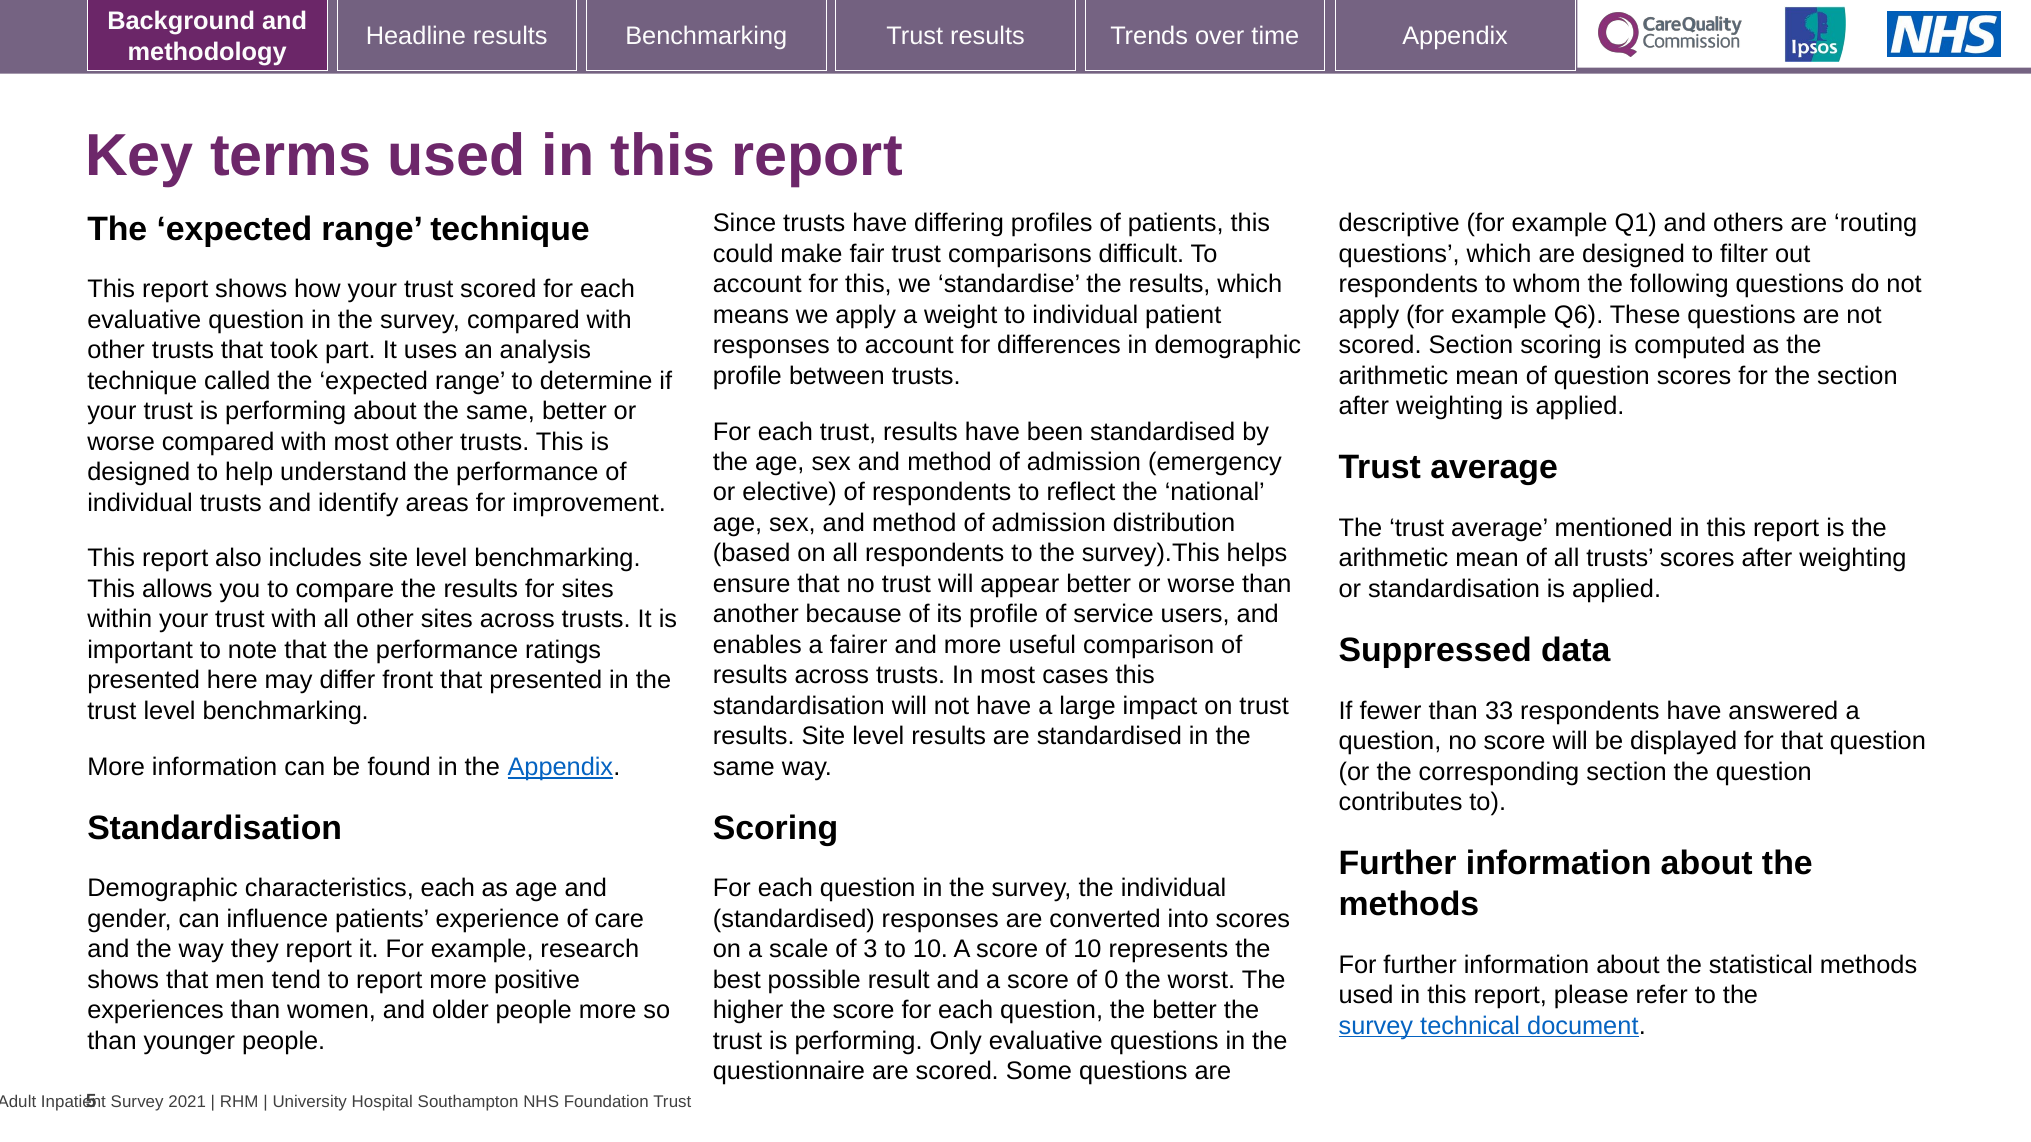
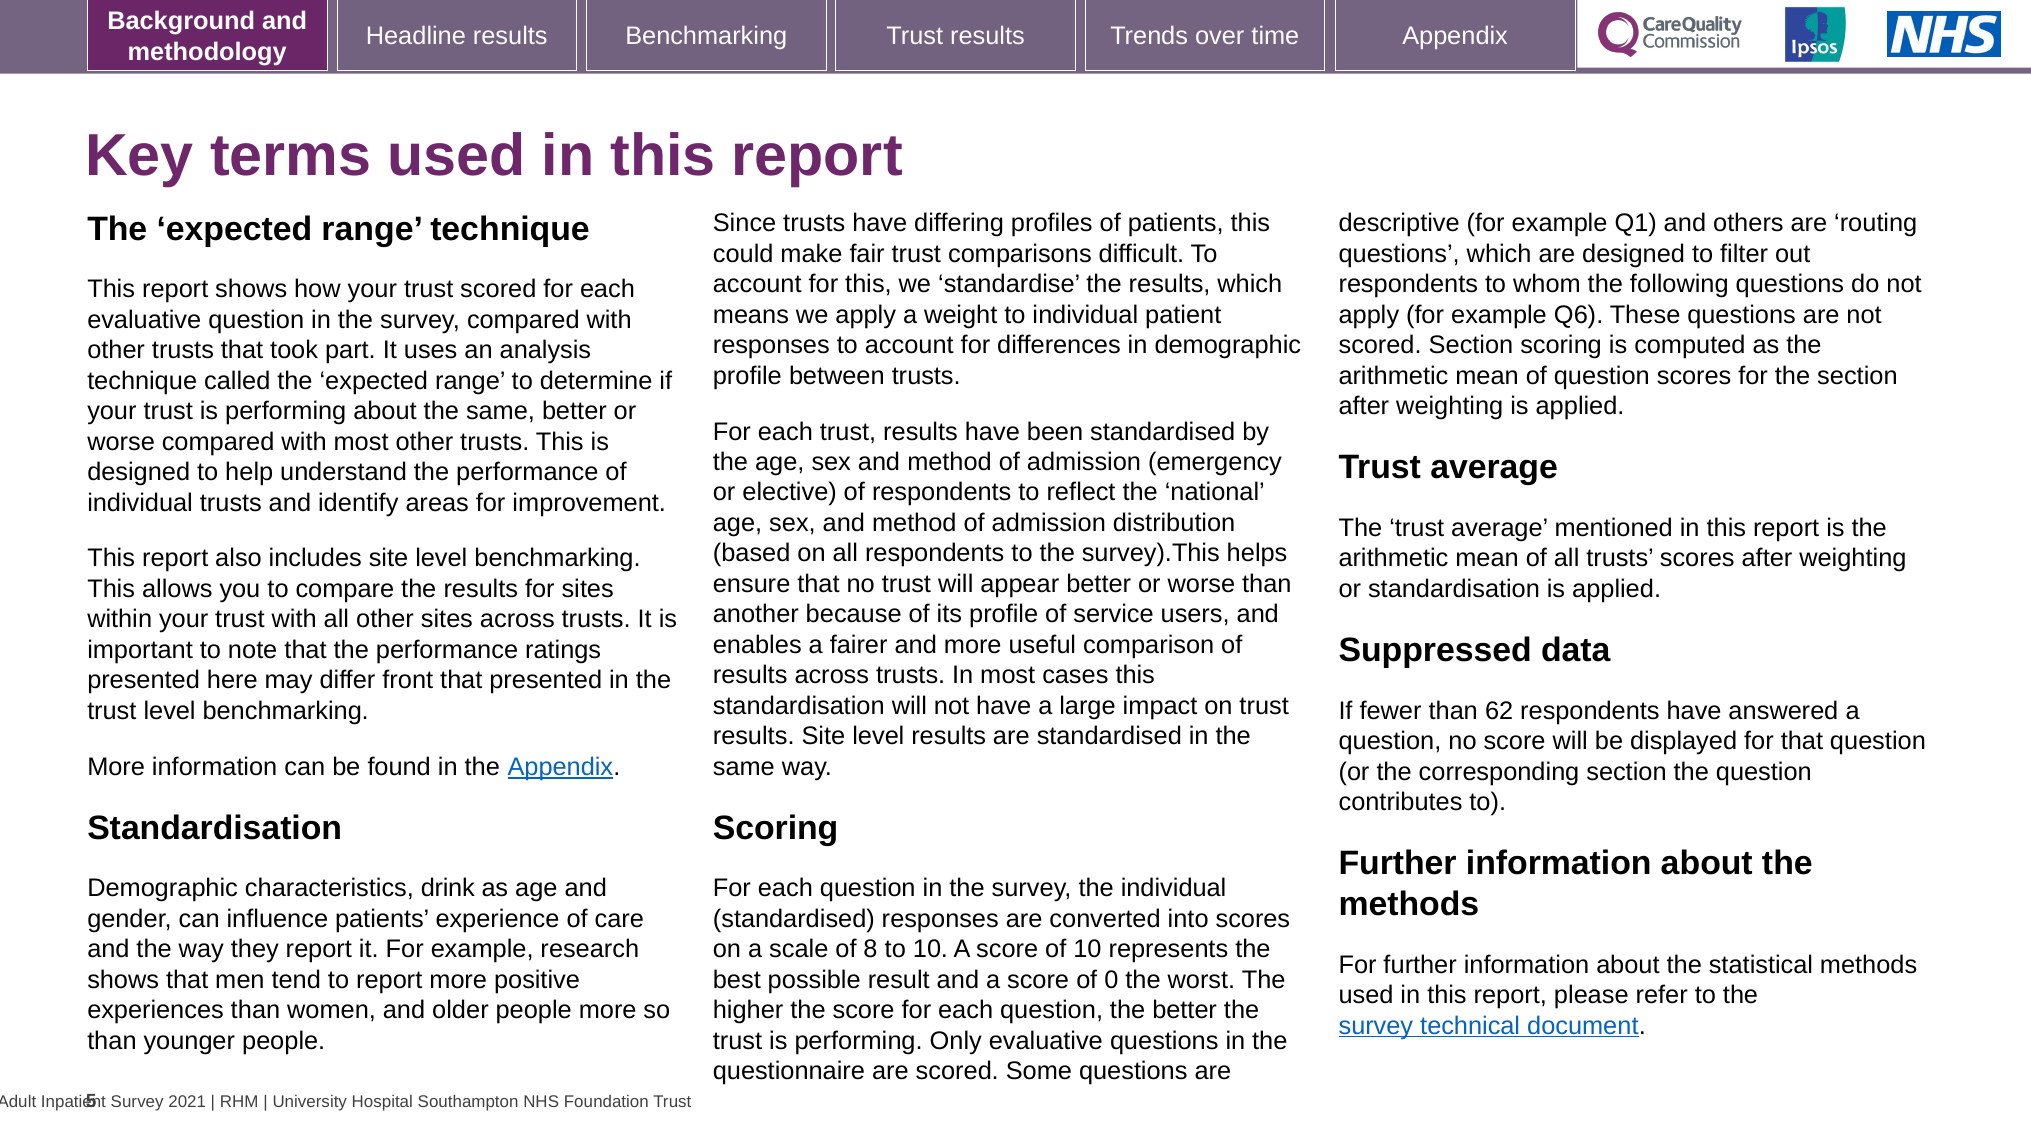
33: 33 -> 62 (1499, 711)
characteristics each: each -> drink (448, 889)
3: 3 -> 8 (871, 950)
